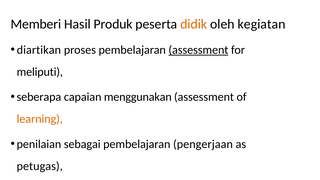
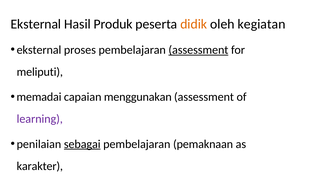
Memberi: Memberi -> Eksternal (36, 24)
diartikan: diartikan -> eksternal (39, 50)
seberapa: seberapa -> memadai (39, 97)
learning colour: orange -> purple (40, 119)
sebagai underline: none -> present (82, 144)
pengerjaan: pengerjaan -> pemaknaan (203, 144)
petugas: petugas -> karakter (40, 166)
